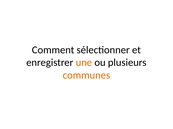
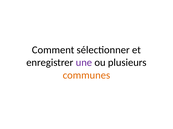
une colour: orange -> purple (84, 63)
